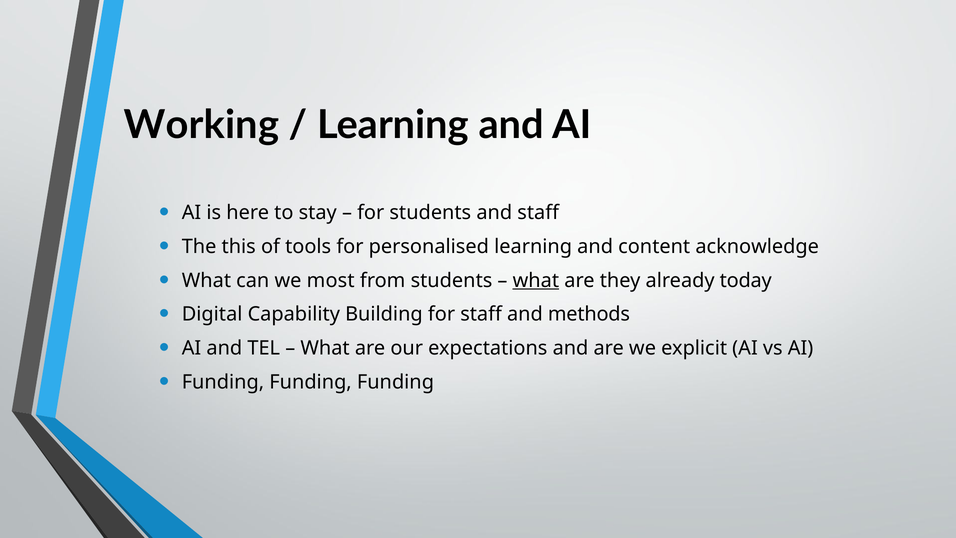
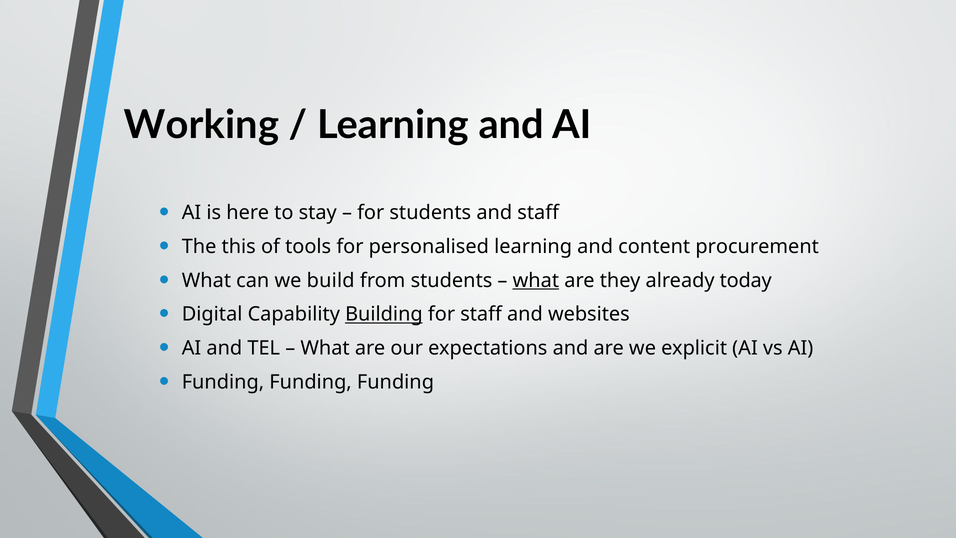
acknowledge: acknowledge -> procurement (757, 246)
most: most -> build (331, 280)
Building underline: none -> present (384, 314)
methods: methods -> websites (589, 314)
